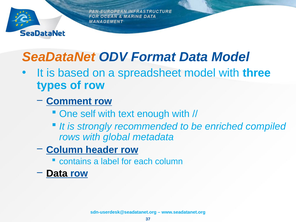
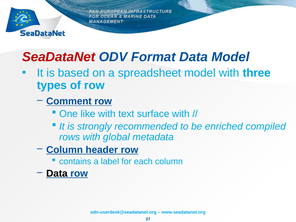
SeaDataNet colour: orange -> red (59, 57)
self: self -> like (88, 114)
enough: enough -> surface (153, 114)
